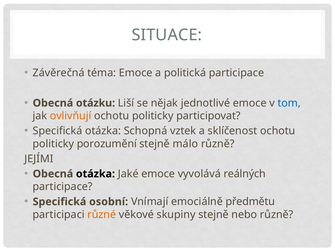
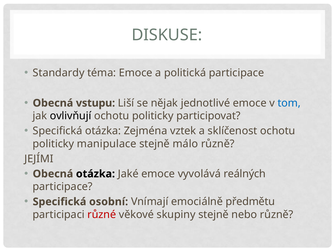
SITUACE: SITUACE -> DISKUSE (167, 35)
Závěrečná: Závěrečná -> Standardy (59, 73)
otázku: otázku -> vstupu (96, 103)
ovlivňují colour: orange -> black (71, 116)
Schopná: Schopná -> Zejména (146, 131)
porozumění: porozumění -> manipulace (107, 144)
různé colour: orange -> red (102, 215)
